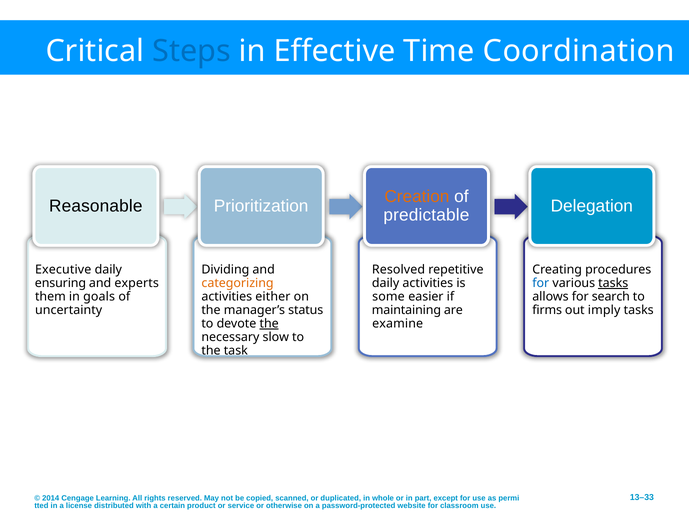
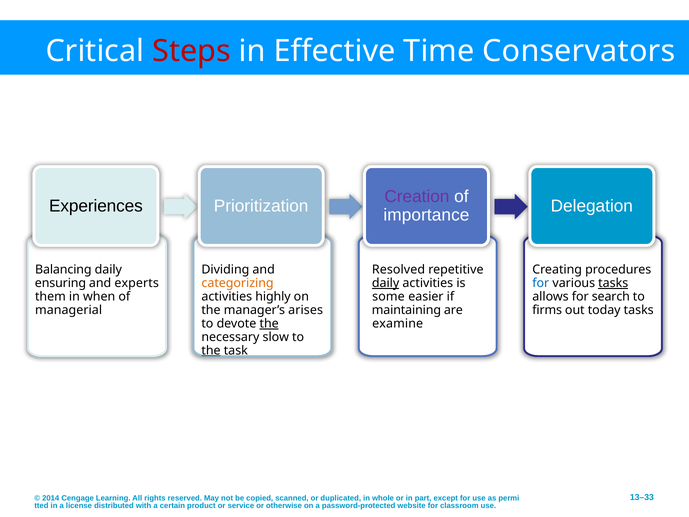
Steps colour: blue -> red (192, 51)
Coordination: Coordination -> Conservators (579, 51)
Creation colour: orange -> purple (417, 197)
Reasonable: Reasonable -> Experiences (96, 206)
predictable: predictable -> importance (426, 215)
Executive: Executive -> Balancing (63, 270)
daily underline: none -> present (386, 283)
goals: goals -> when (99, 297)
either: either -> highly (273, 297)
uncertainty: uncertainty -> managerial (69, 310)
status: status -> arises (306, 310)
imply: imply -> today (604, 310)
the underline: none -> present (211, 350)
